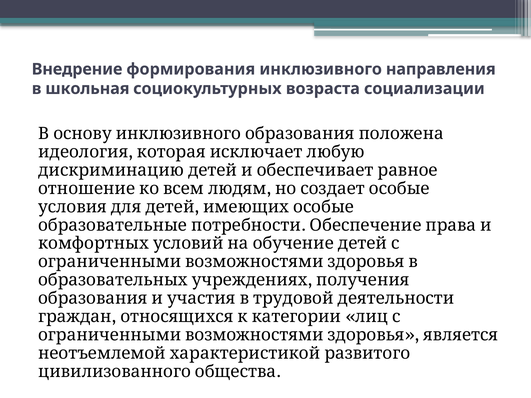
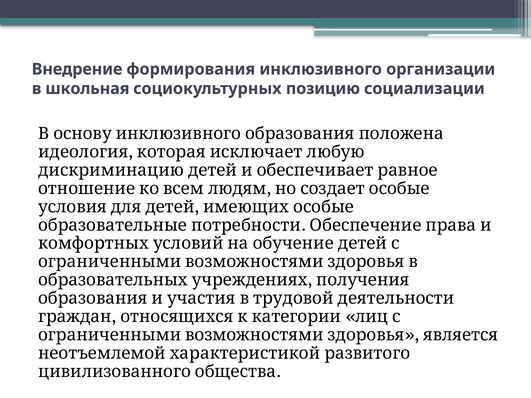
направления: направления -> организации (441, 69)
возраста: возраста -> позицию (323, 89)
